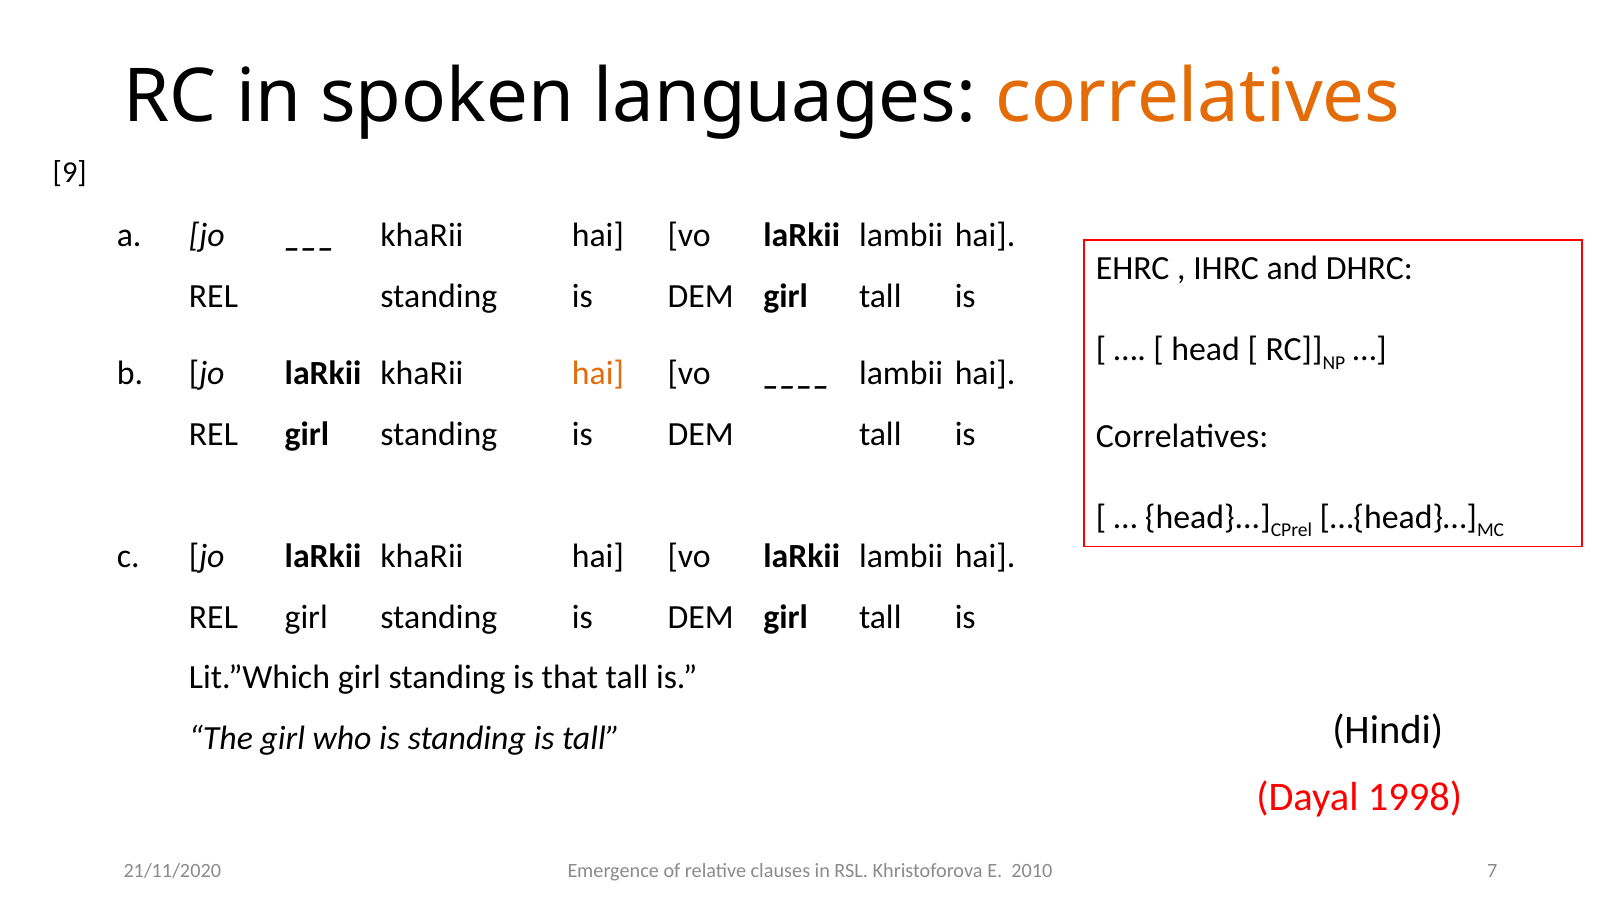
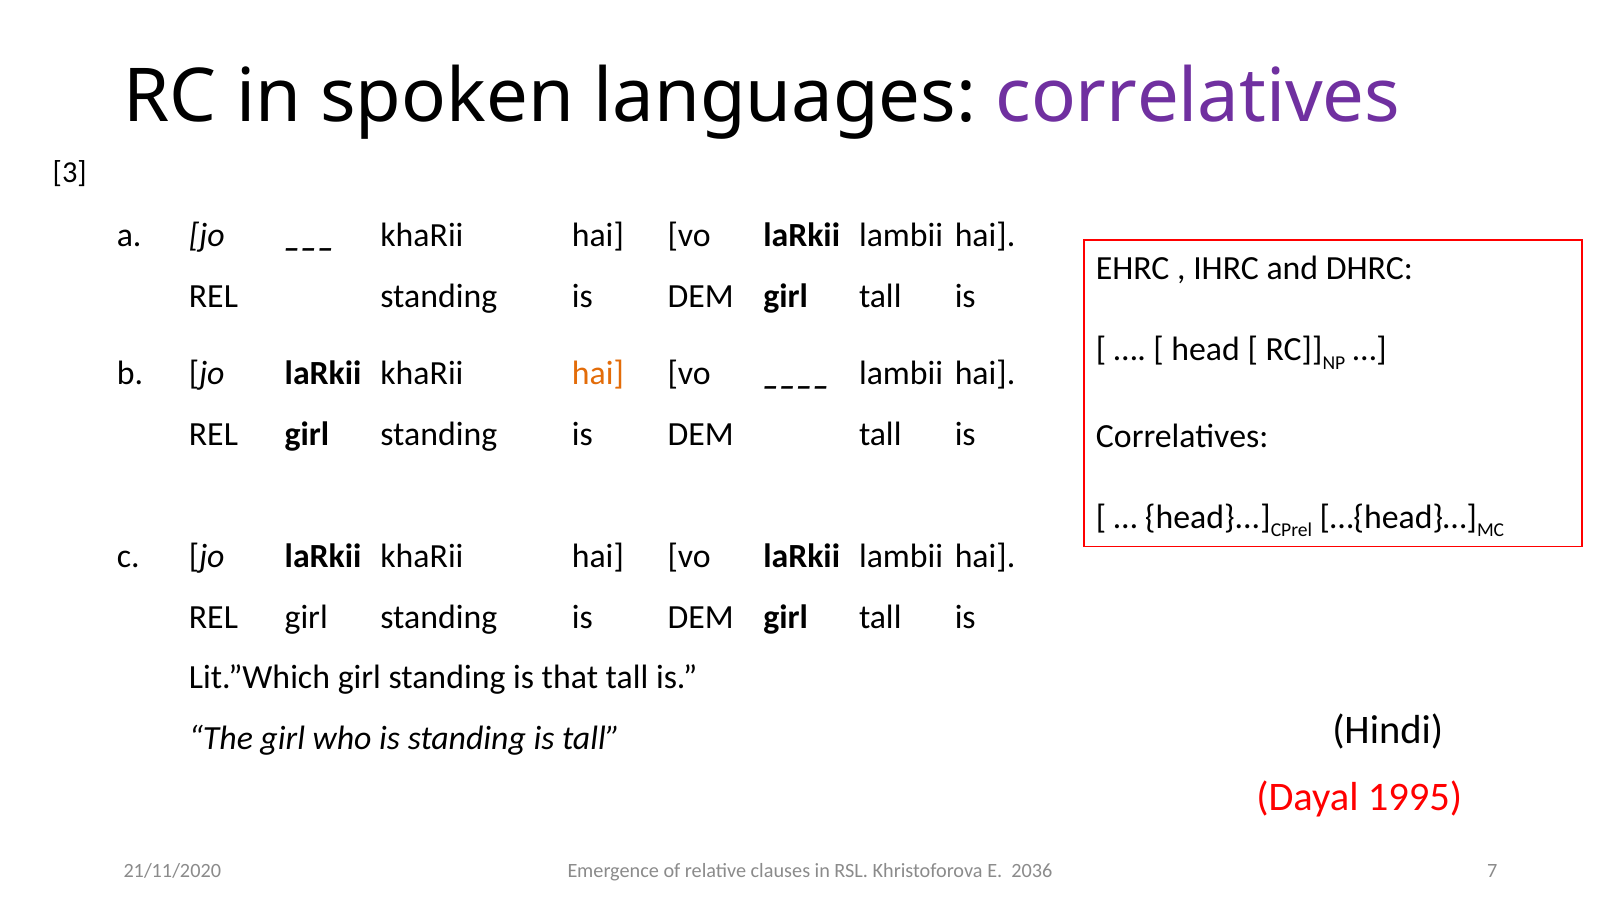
correlatives colour: orange -> purple (1198, 97)
9: 9 -> 3 (70, 173)
1998: 1998 -> 1995 (1415, 797)
2010: 2010 -> 2036 (1032, 871)
